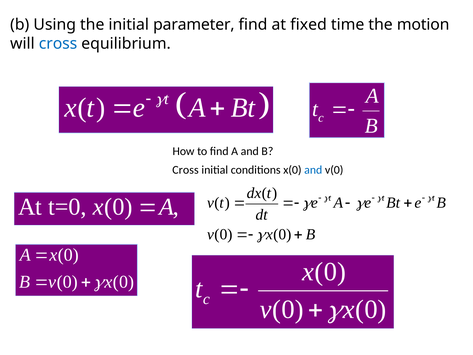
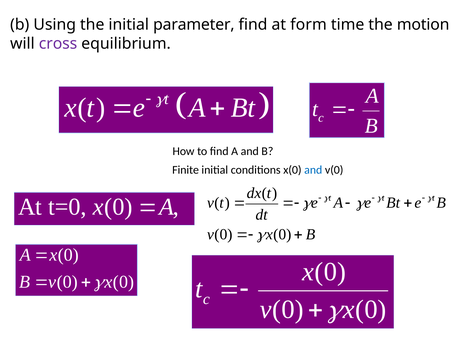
fixed: fixed -> form (308, 25)
cross colour: blue -> purple (58, 44)
Cross: Cross -> Finite (186, 170)
